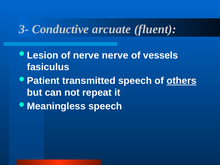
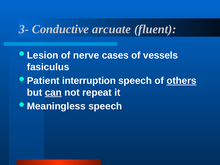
nerve nerve: nerve -> cases (115, 55)
transmitted: transmitted -> interruption (89, 81)
can underline: none -> present (53, 92)
